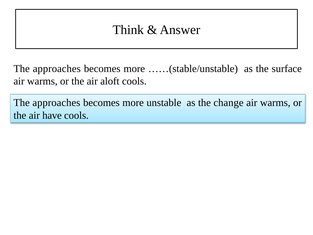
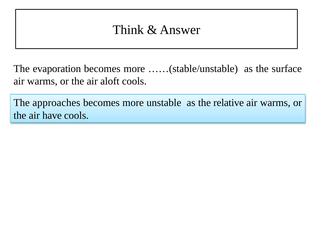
approaches: approaches -> evaporation (57, 69)
change: change -> relative (229, 103)
